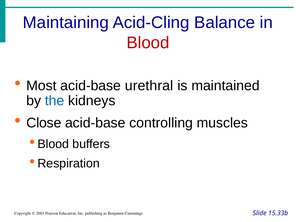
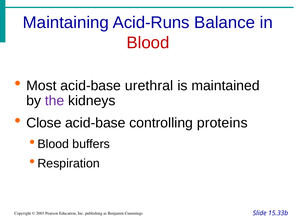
Acid-Cling: Acid-Cling -> Acid-Runs (151, 23)
the colour: blue -> purple (55, 101)
muscles: muscles -> proteins (222, 123)
